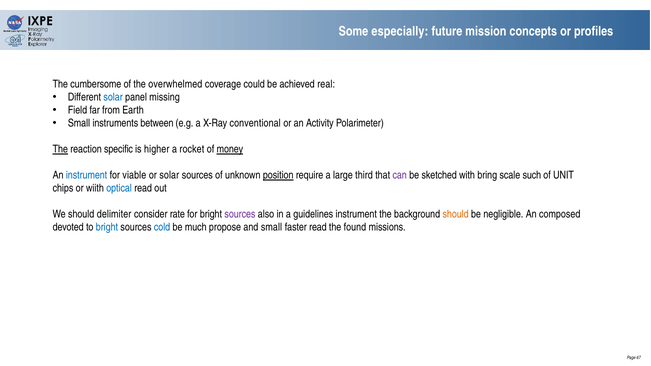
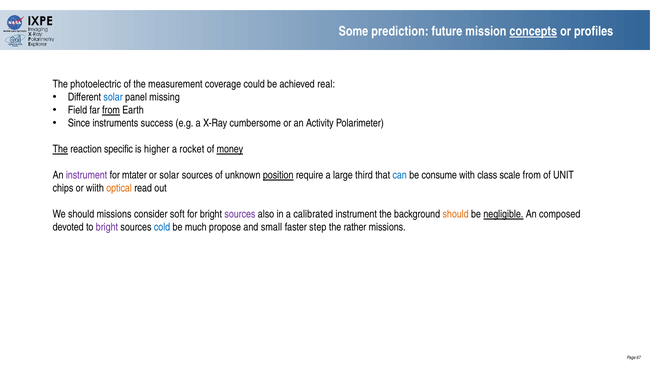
especially: especially -> prediction (400, 31)
concepts underline: none -> present (533, 31)
cumbersome: cumbersome -> photoelectric (96, 84)
overwhelmed: overwhelmed -> measurement (175, 84)
from underline: none -> present (111, 110)
Small: Small -> Since (79, 123)
between: between -> success (157, 123)
conventional: conventional -> cumbersome (255, 123)
instrument colour: blue -> purple (87, 175)
viable: viable -> mtater (134, 175)
can colour: purple -> blue (400, 175)
sketched: sketched -> consume (439, 175)
bring: bring -> class (487, 175)
scale such: such -> from (532, 175)
optical colour: blue -> orange (119, 188)
should delimiter: delimiter -> missions (114, 214)
rate: rate -> soft (177, 214)
guidelines: guidelines -> calibrated (313, 214)
negligible underline: none -> present (503, 214)
bright colour: blue -> purple (107, 227)
faster read: read -> step (318, 227)
found: found -> rather (355, 227)
